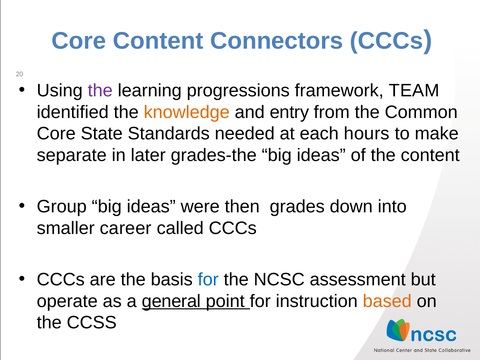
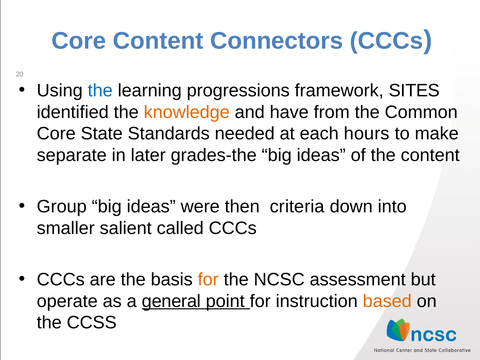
the colour: purple -> blue (100, 90)
TEAM: TEAM -> SITES (414, 90)
entry: entry -> have (289, 112)
grades: grades -> criteria (297, 207)
career: career -> salient (126, 228)
for colour: blue -> orange (208, 279)
